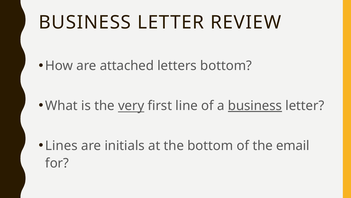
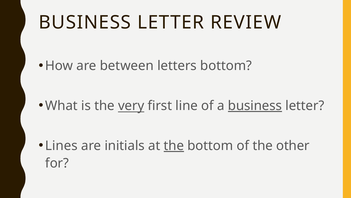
attached: attached -> between (127, 66)
the underline: none -> present (174, 145)
email: email -> other (293, 145)
